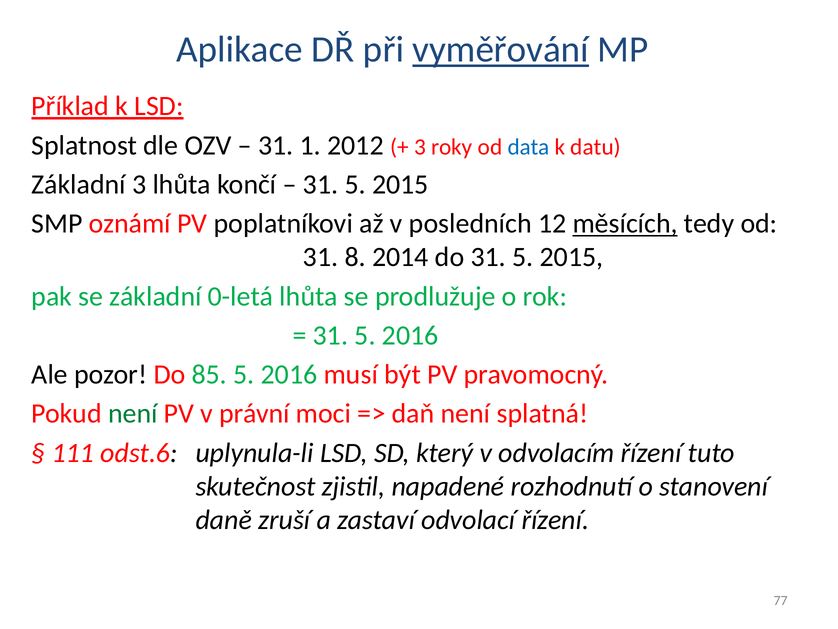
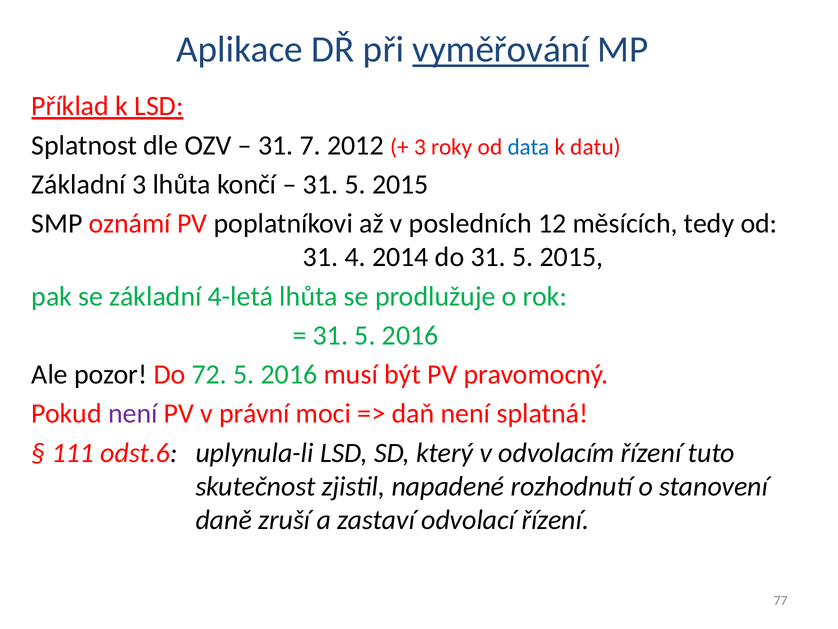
1: 1 -> 7 (310, 145)
měsících underline: present -> none (625, 223)
8: 8 -> 4 (355, 257)
0-letá: 0-letá -> 4-letá (241, 296)
85: 85 -> 72 (209, 374)
není colour: green -> purple (133, 413)
